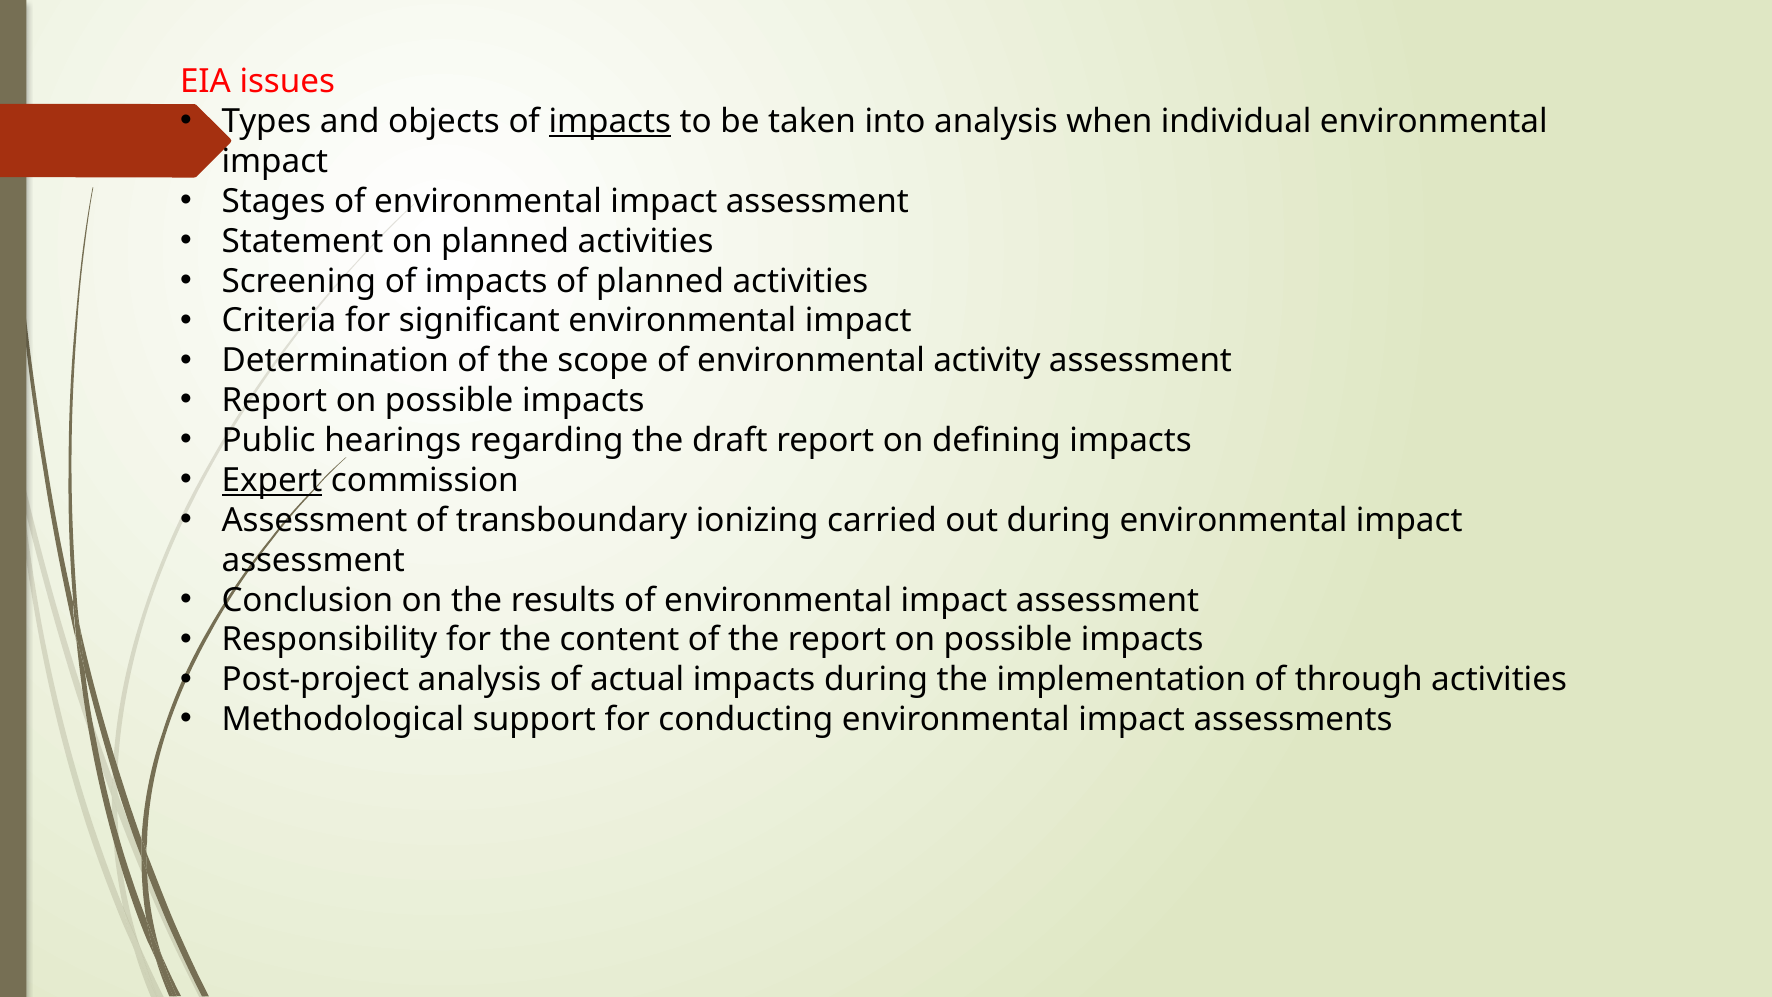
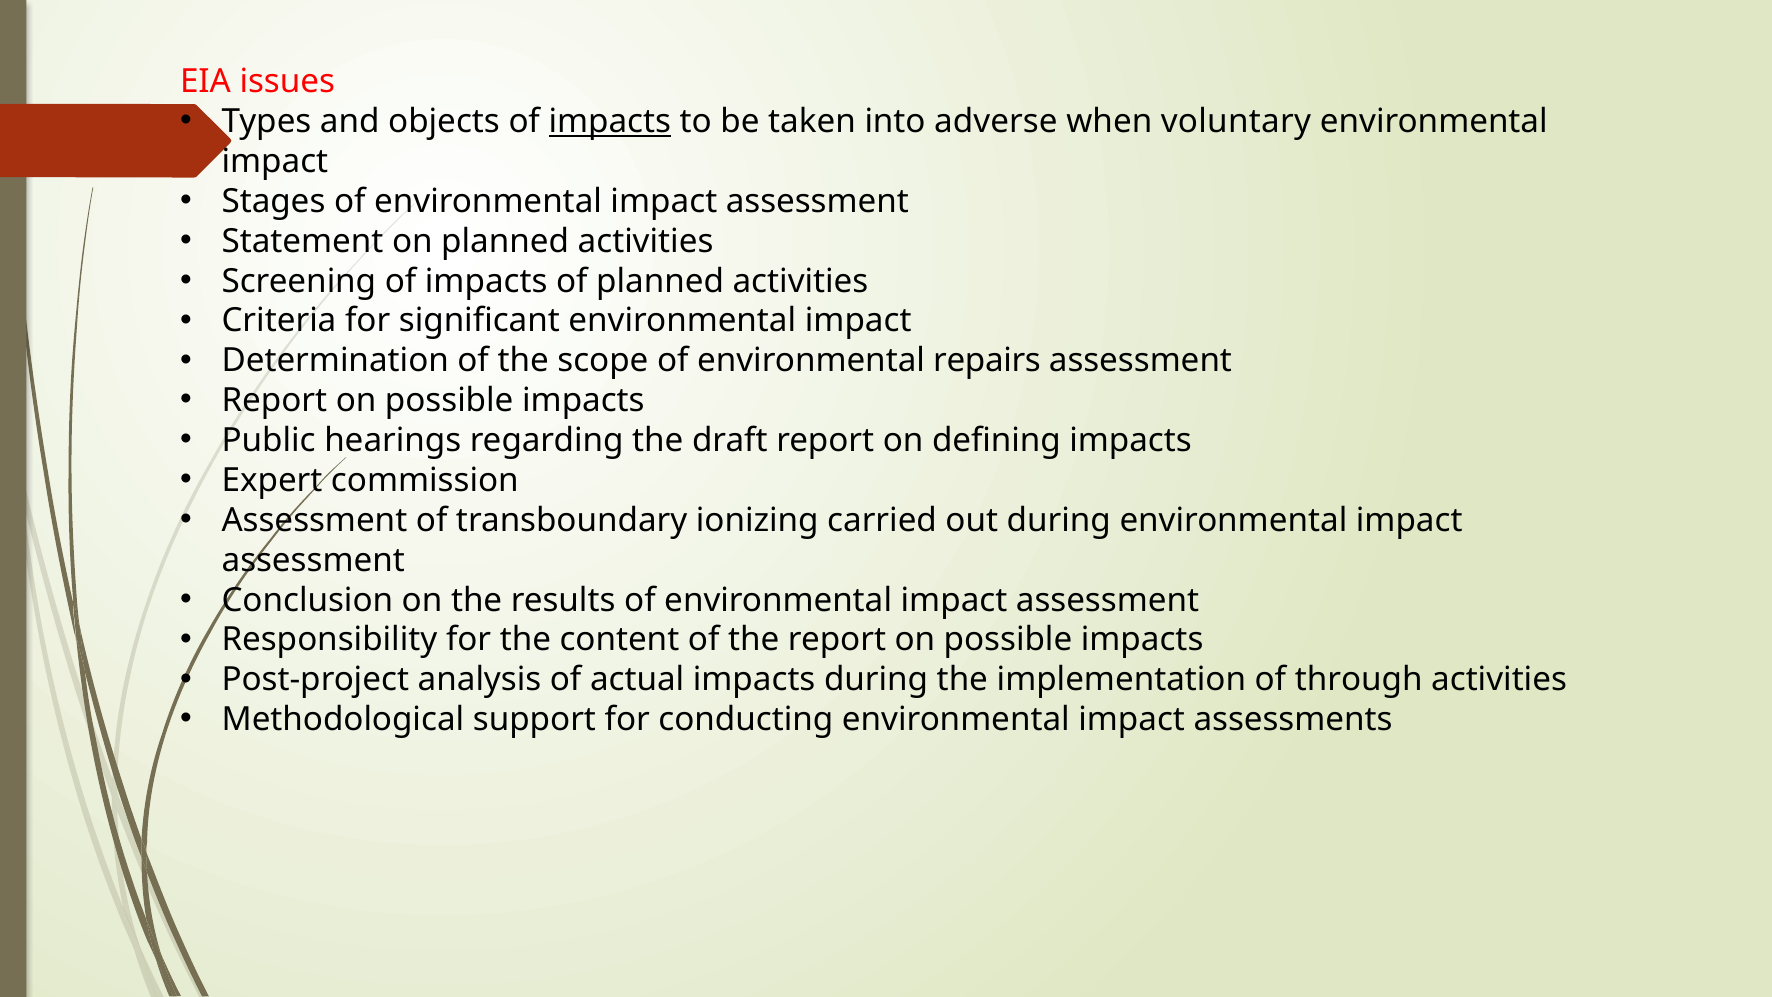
into analysis: analysis -> adverse (996, 122)
individual: individual -> voluntary (1236, 122)
activity: activity -> repairs (987, 361)
Expert underline: present -> none (272, 480)
